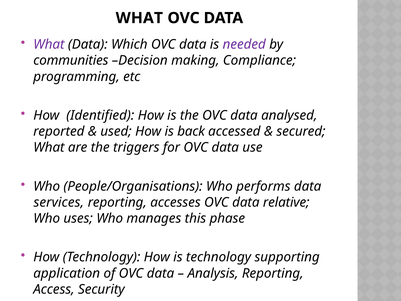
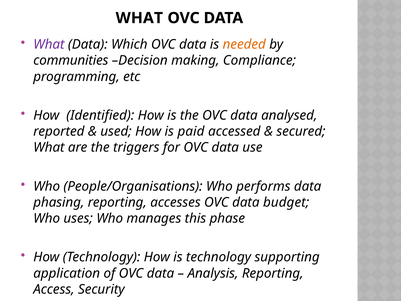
needed colour: purple -> orange (244, 44)
back: back -> paid (191, 131)
services: services -> phasing (59, 202)
relative: relative -> budget (286, 202)
